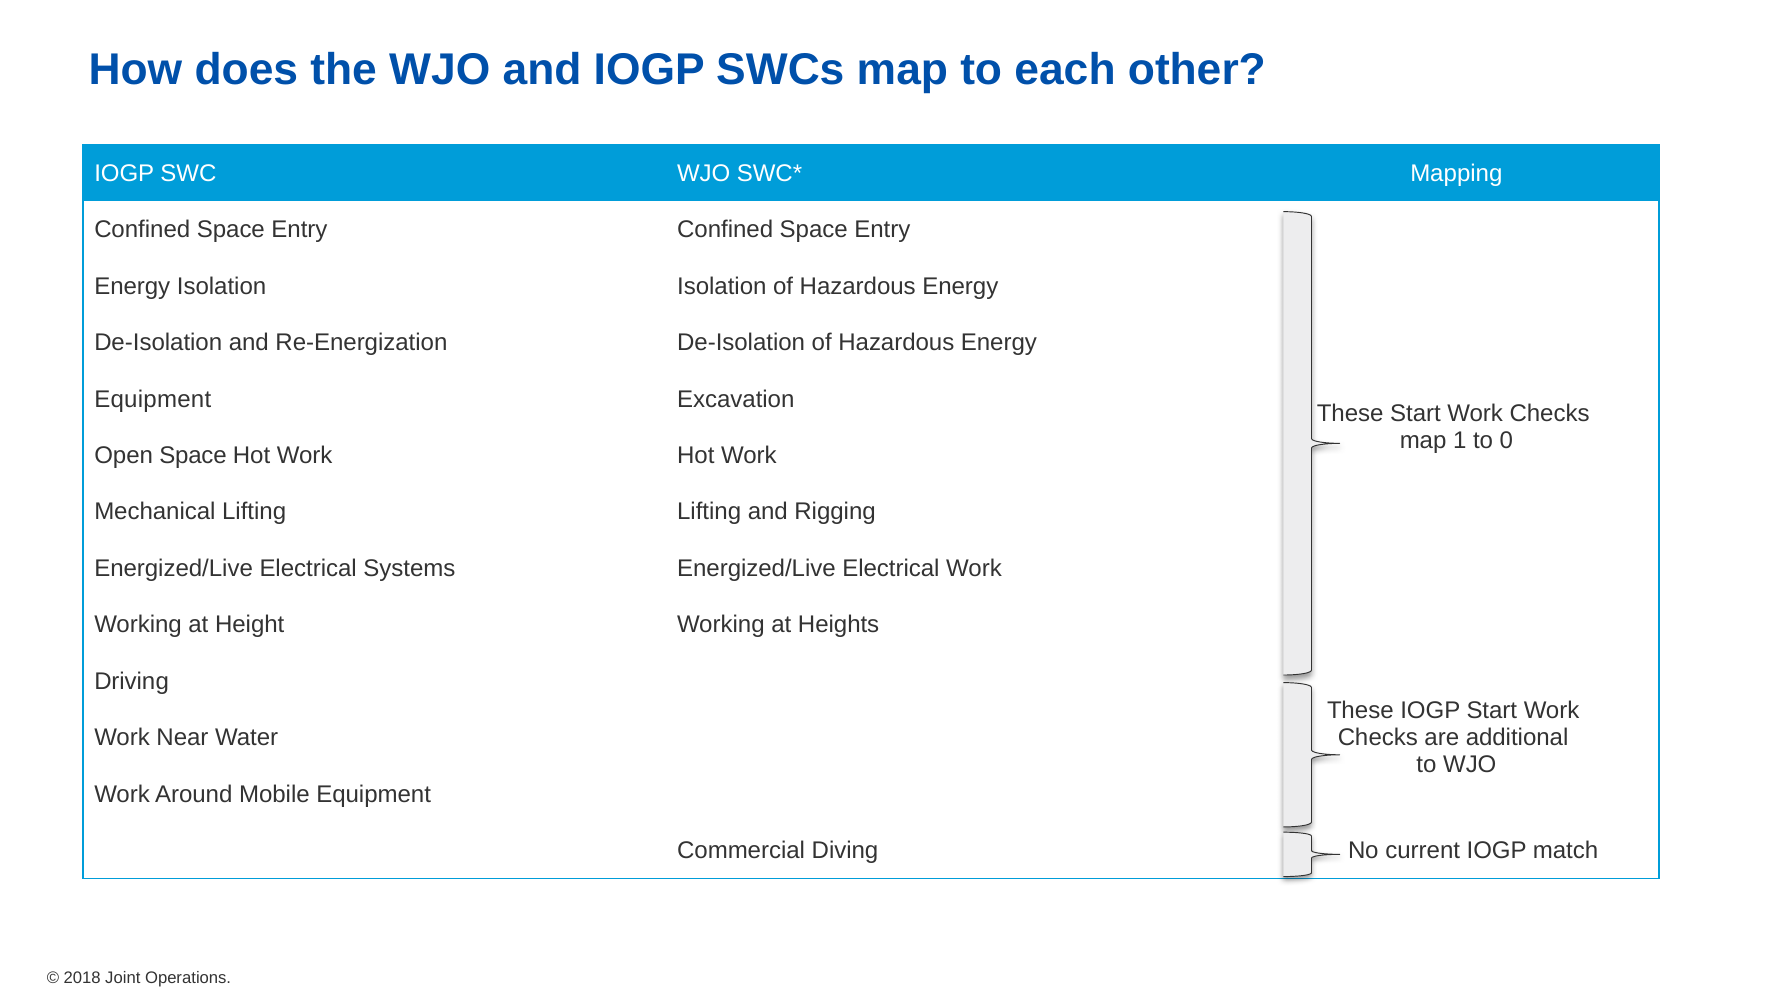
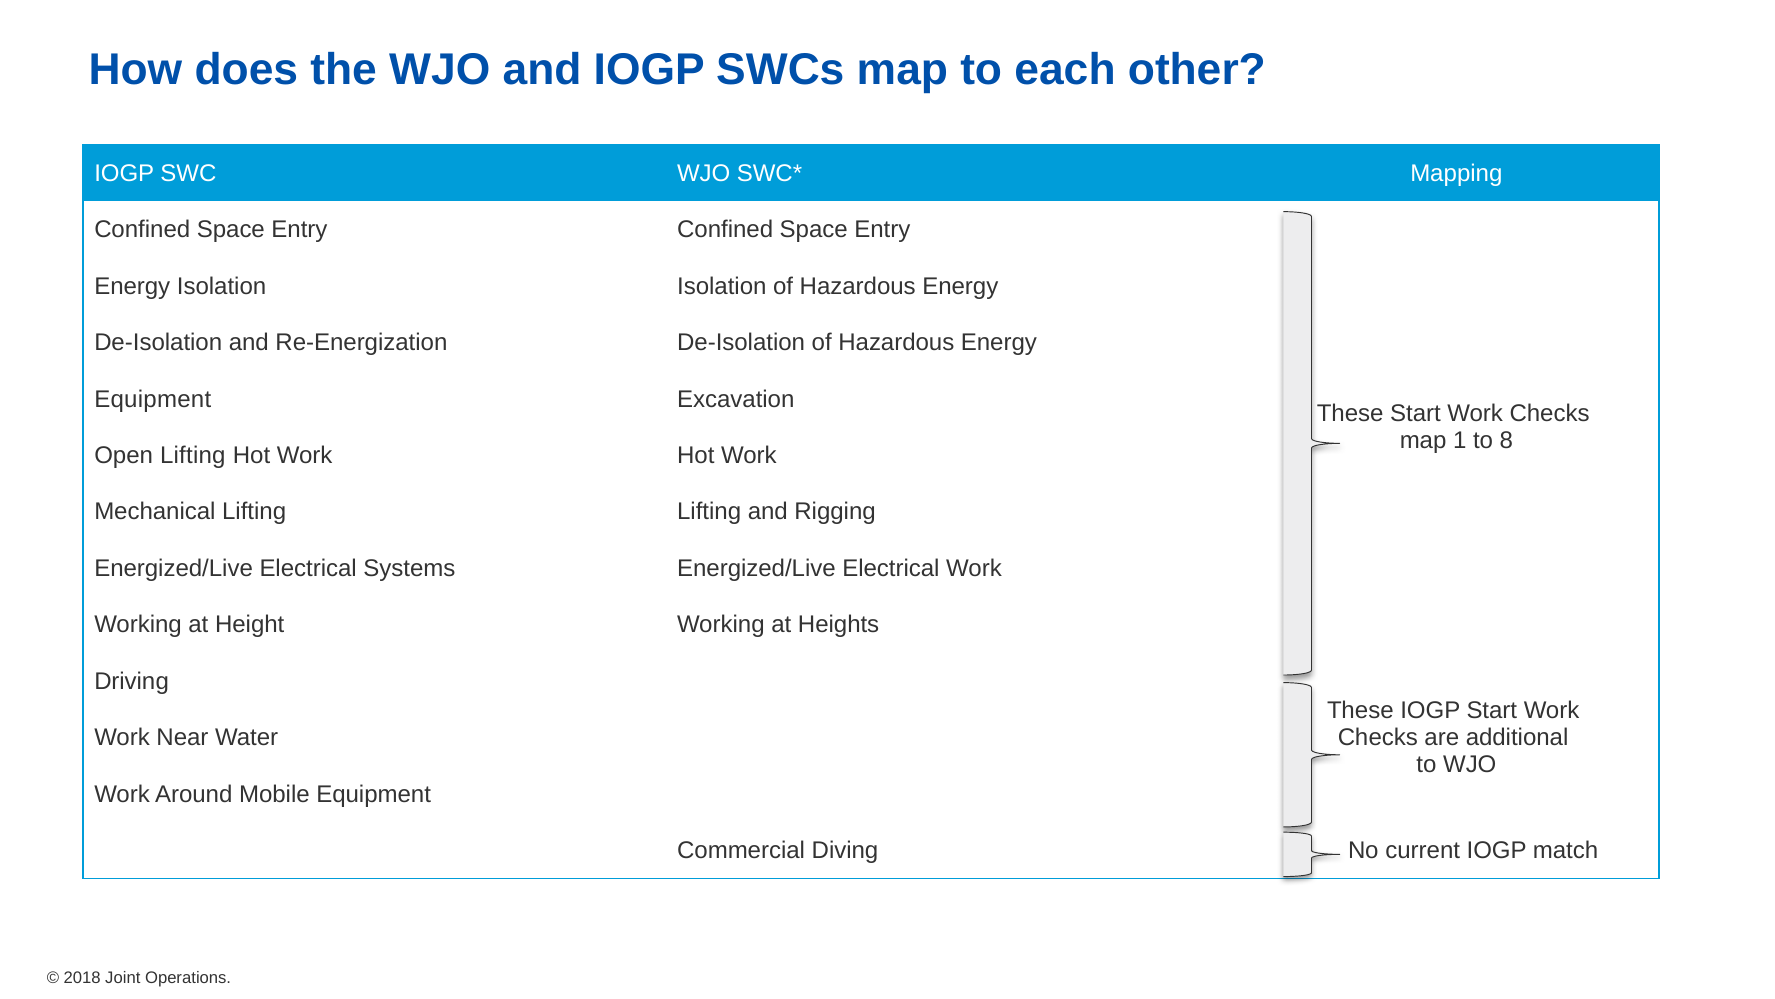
0: 0 -> 8 (1506, 441)
Open Space: Space -> Lifting (193, 455)
